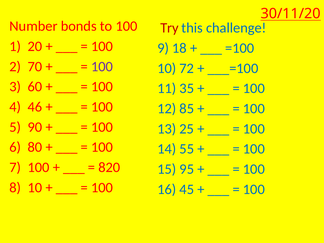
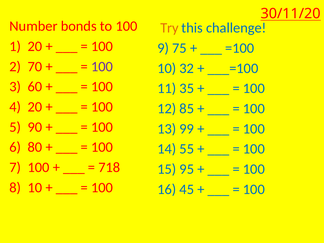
Try colour: red -> orange (169, 28)
18: 18 -> 75 (179, 48)
72: 72 -> 32 (187, 68)
46: 46 -> 20 (35, 107)
25: 25 -> 99 (187, 129)
820: 820 -> 718 (109, 167)
